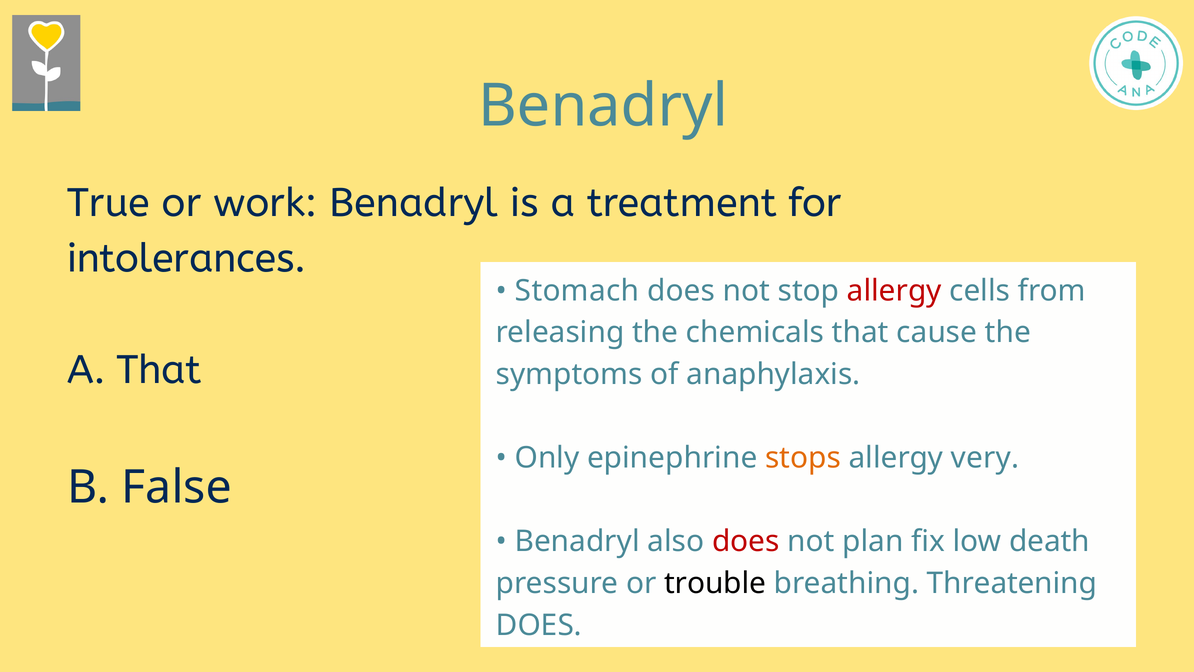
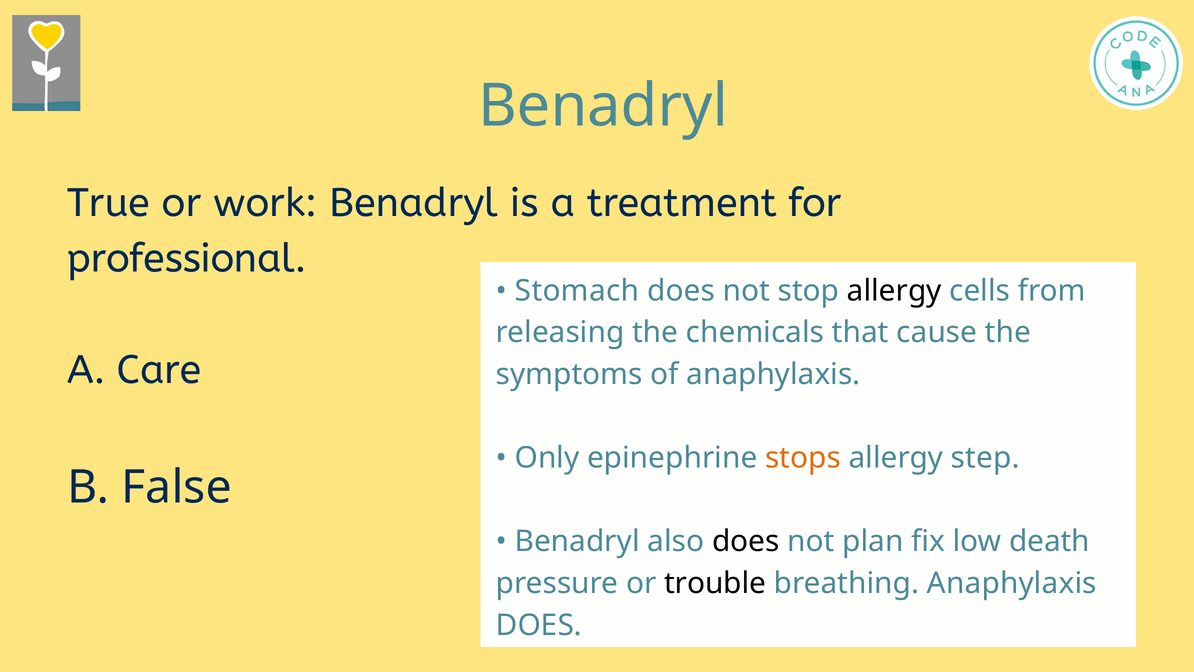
intolerances: intolerances -> professional (187, 259)
allergy colour: red -> black (894, 291)
A That: That -> Care (159, 370)
very: very -> step (985, 458)
does colour: red -> black (746, 541)
breathing Threatening: Threatening -> Anaphylaxis (1012, 583)
